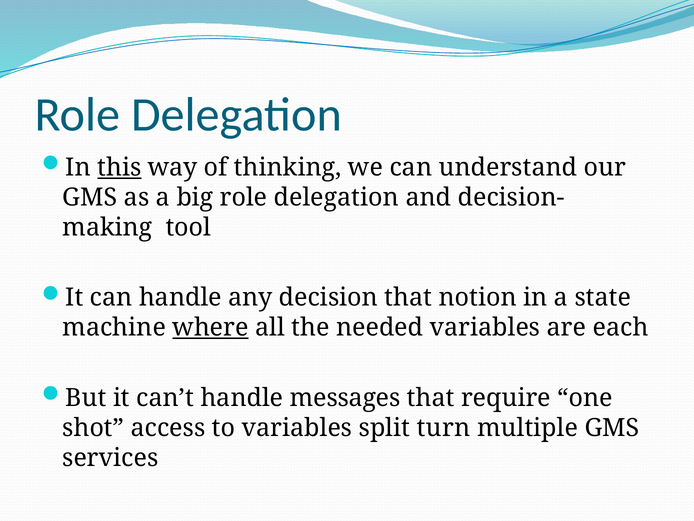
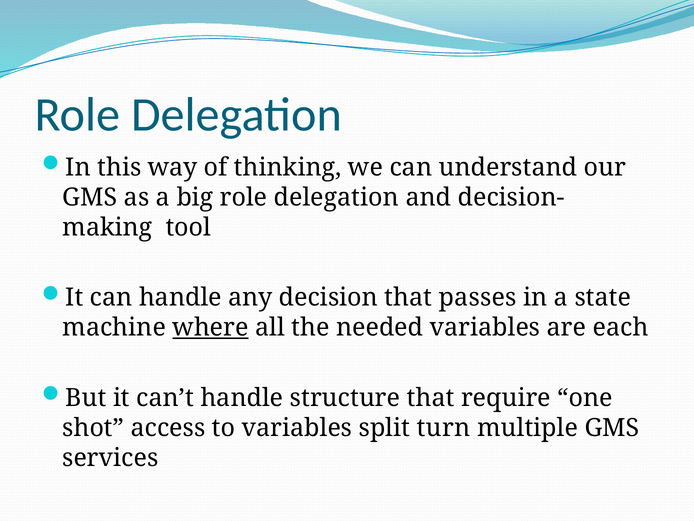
this underline: present -> none (119, 167)
notion: notion -> passes (478, 297)
messages: messages -> structure (345, 398)
